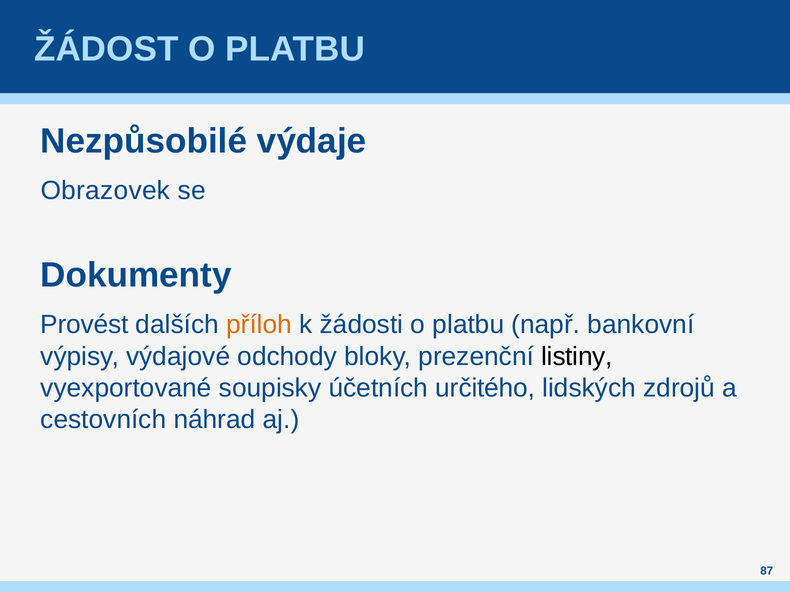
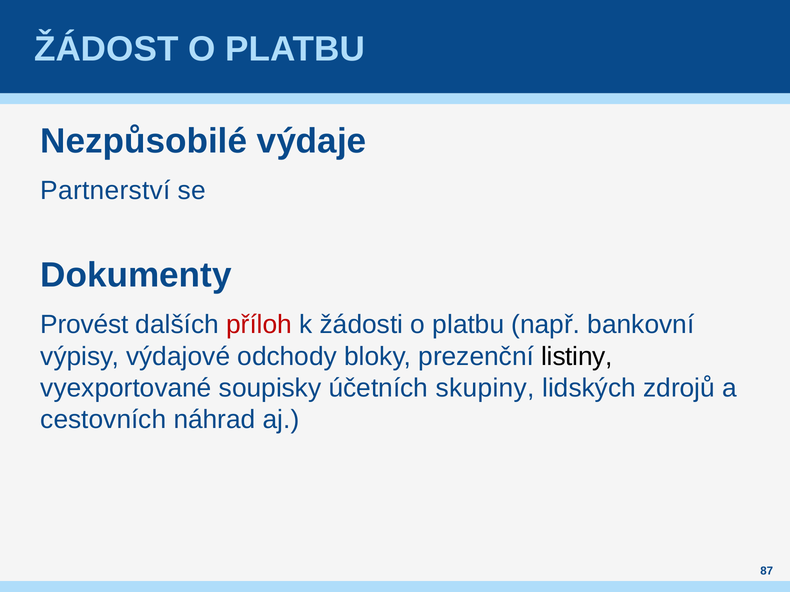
Obrazovek: Obrazovek -> Partnerství (105, 191)
příloh colour: orange -> red (259, 325)
určitého: určitého -> skupiny (485, 388)
